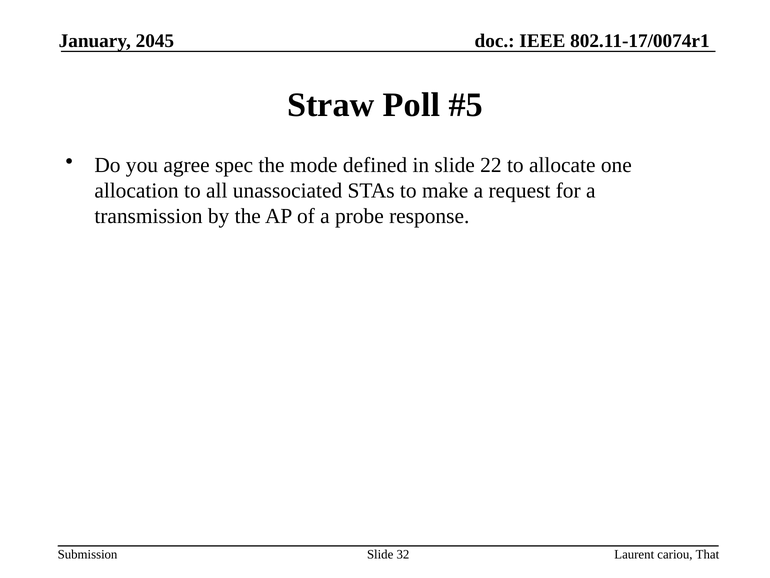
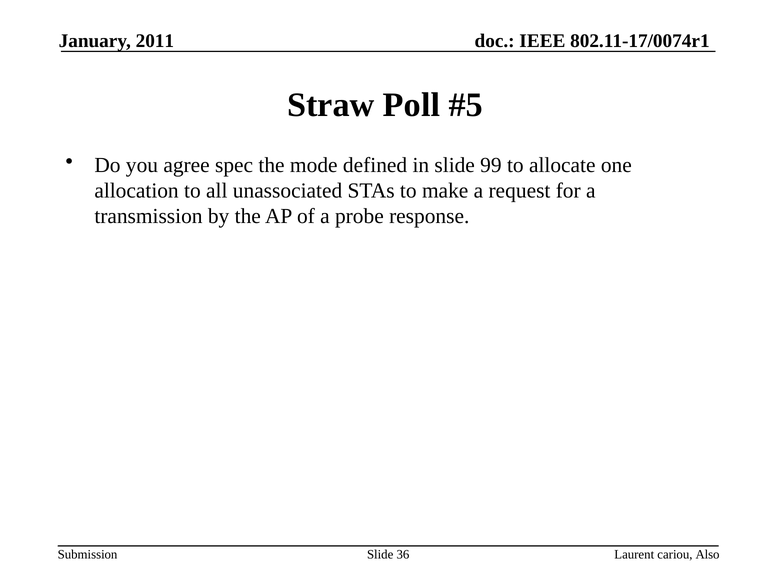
2045: 2045 -> 2011 (155, 41)
22: 22 -> 99 (491, 165)
32: 32 -> 36 (403, 554)
That: That -> Also (708, 554)
